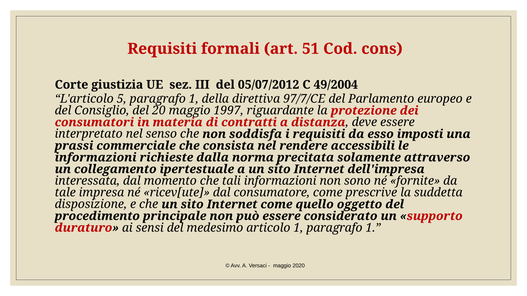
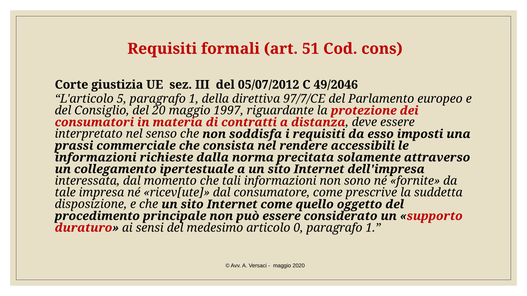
49/2004: 49/2004 -> 49/2046 (336, 85)
articolo 1: 1 -> 0 (298, 228)
